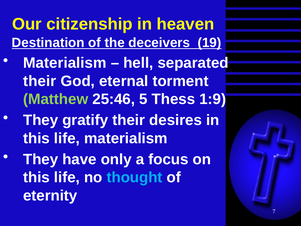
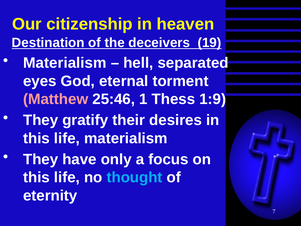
their: their -> eyes (40, 81)
Matthew colour: light green -> pink (56, 99)
5: 5 -> 1 (143, 99)
